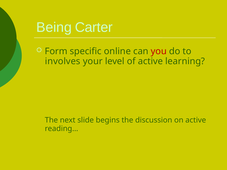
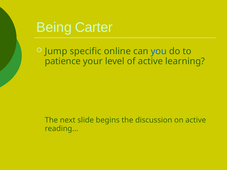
Form: Form -> Jump (56, 51)
you colour: red -> blue (159, 51)
involves: involves -> patience (63, 61)
